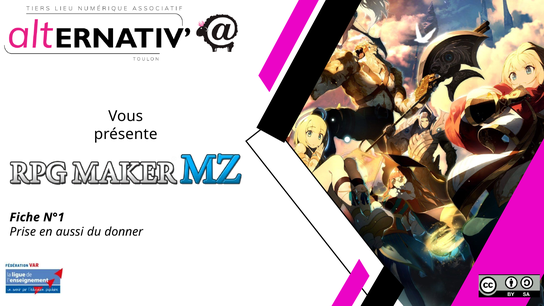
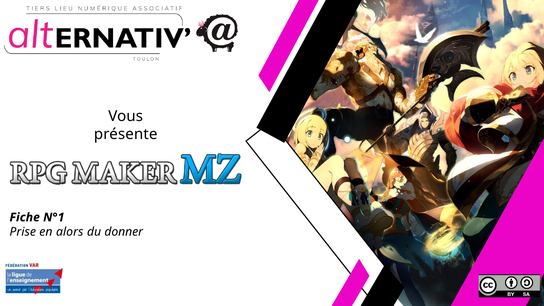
aussi: aussi -> alors (70, 232)
